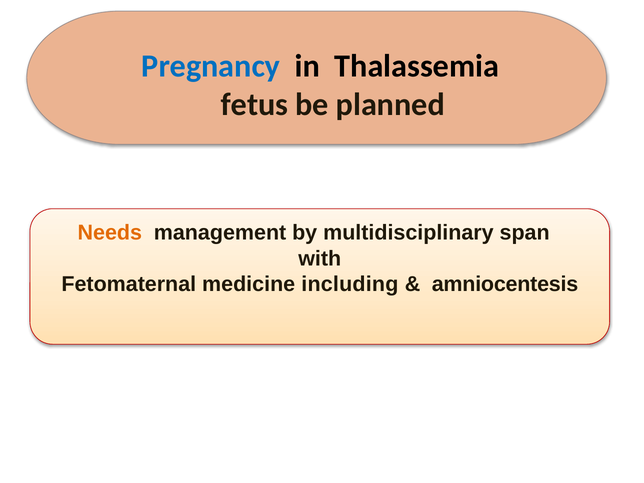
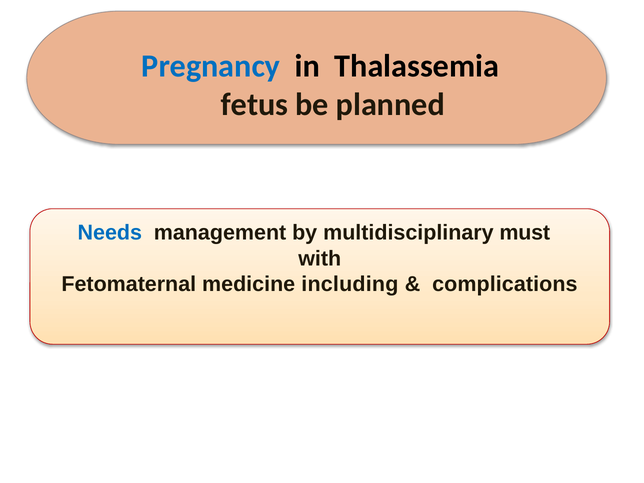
Needs colour: orange -> blue (110, 233)
span: span -> must (525, 233)
amniocentesis: amniocentesis -> complications (505, 284)
